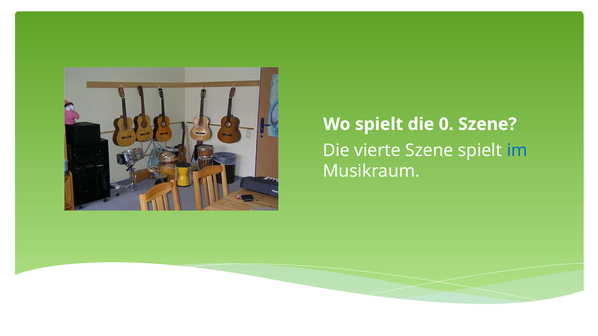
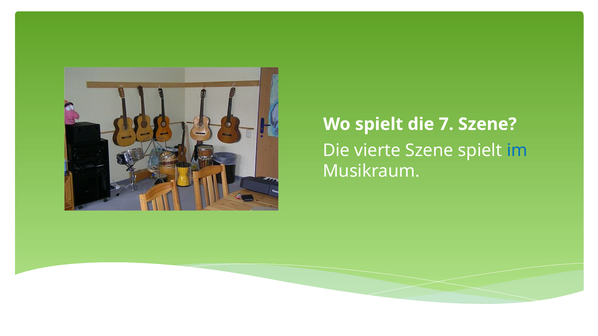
0: 0 -> 7 (446, 124)
